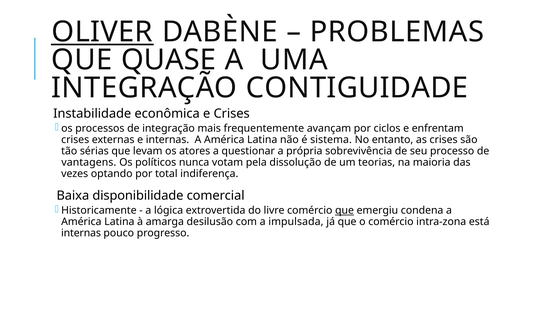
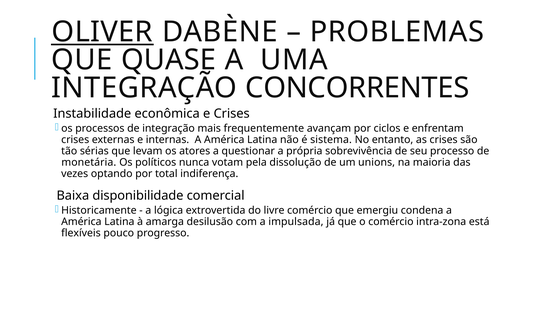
CONTIGUIDADE: CONTIGUIDADE -> CONCORRENTES (357, 88)
vantagens: vantagens -> monetária (89, 163)
teorias: teorias -> unions (377, 163)
que underline: present -> none (345, 211)
internas: internas -> flexíveis (81, 233)
